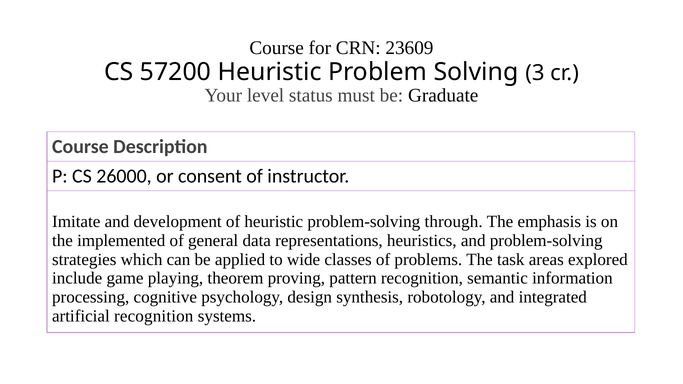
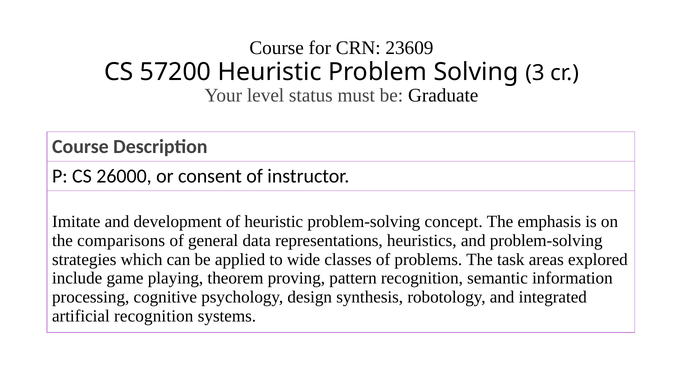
through: through -> concept (454, 222)
implemented: implemented -> comparisons (121, 241)
